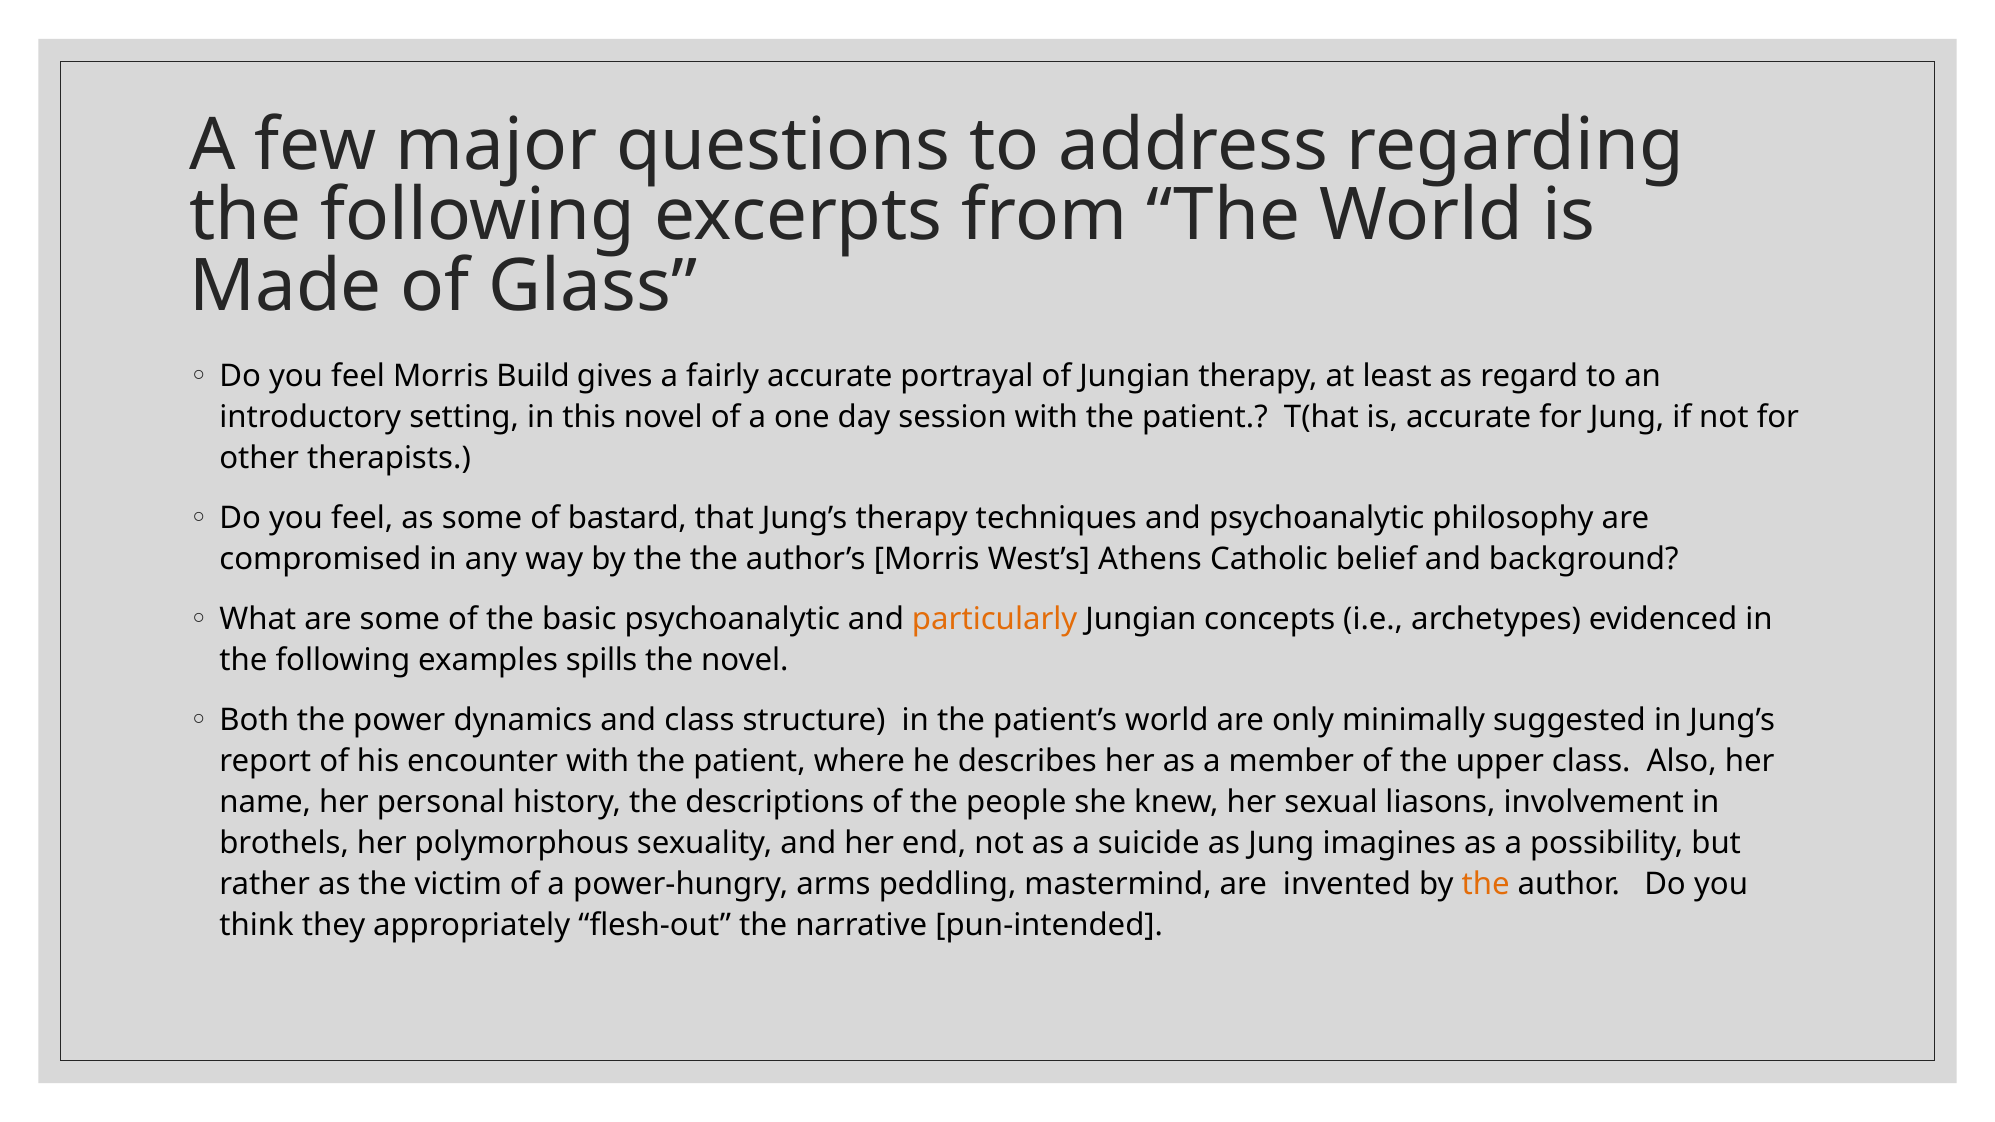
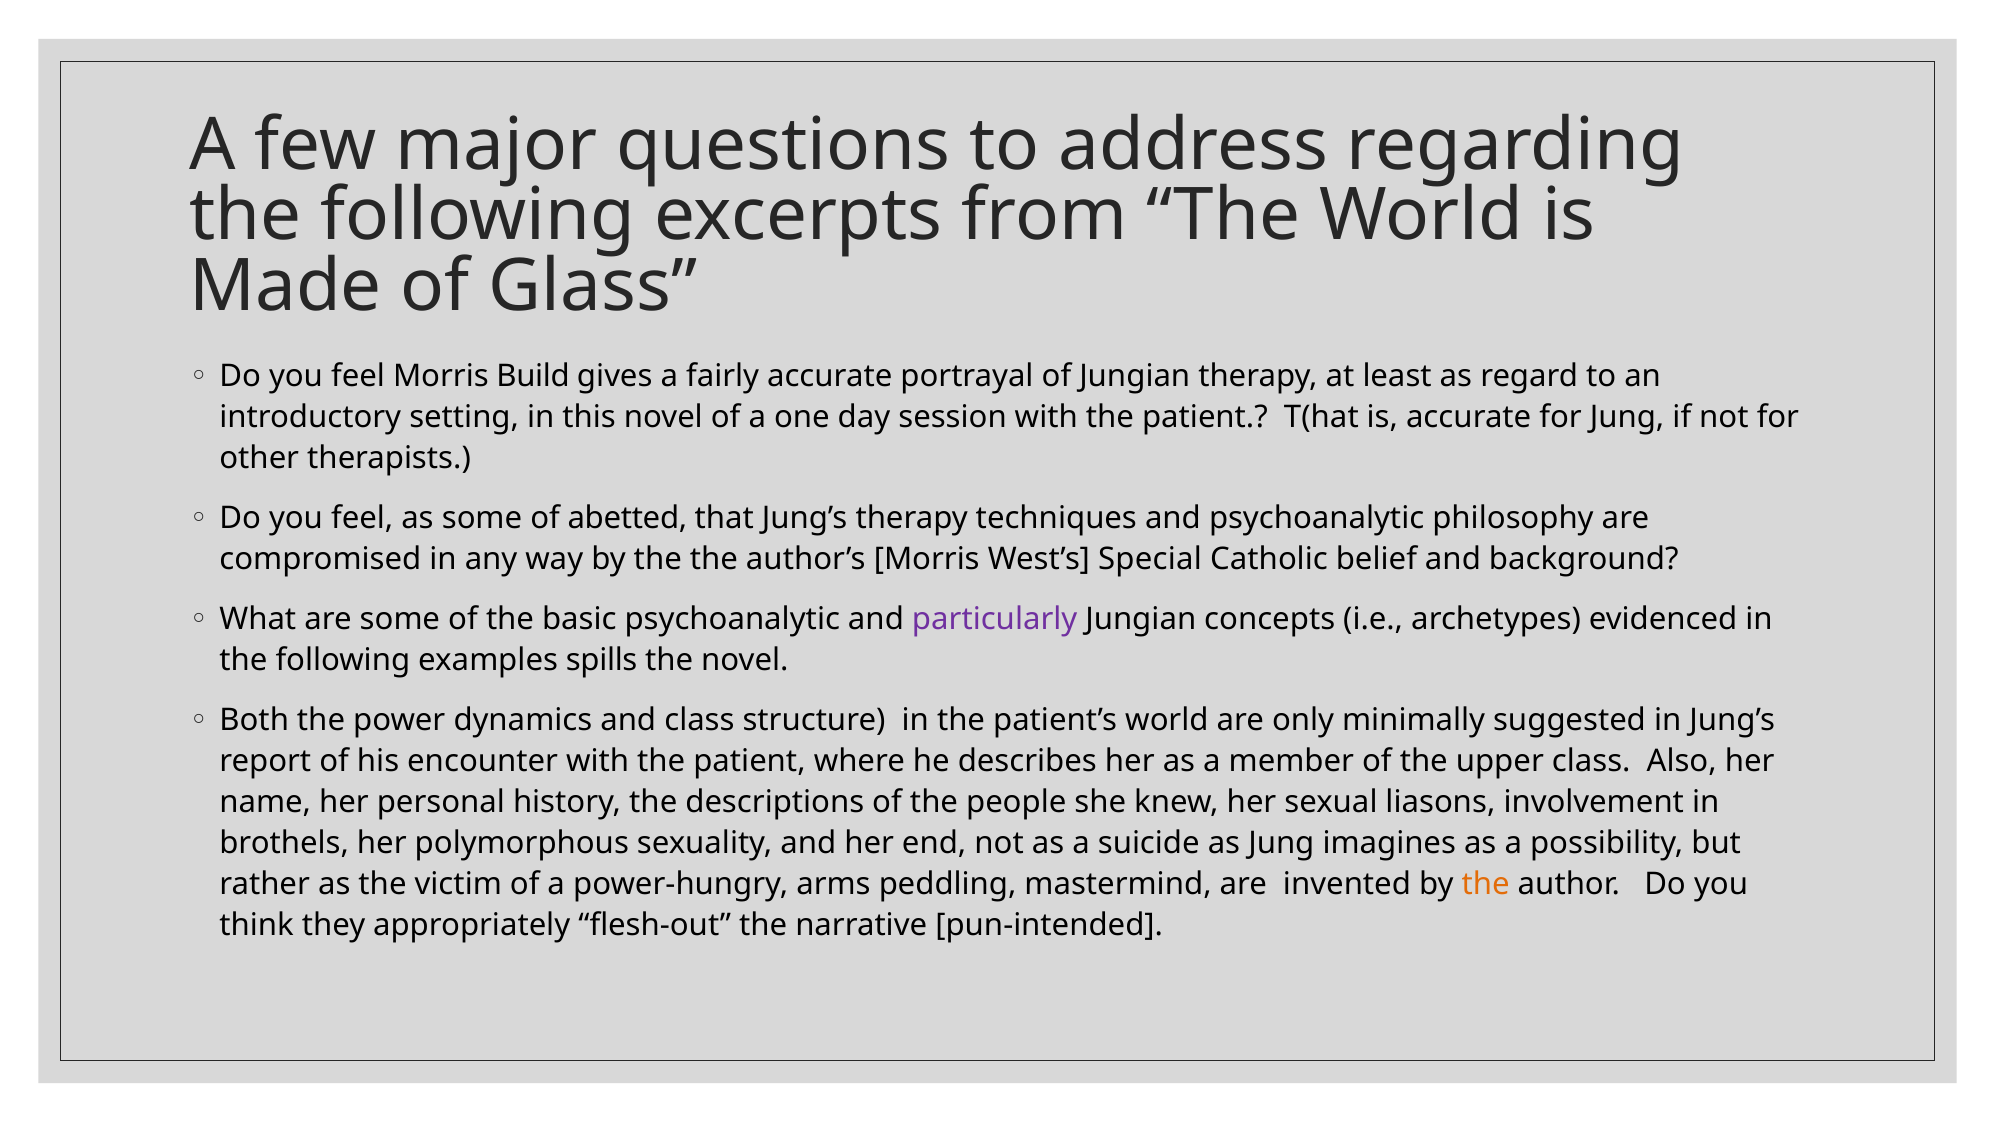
bastard: bastard -> abetted (627, 518)
Athens: Athens -> Special (1150, 559)
particularly colour: orange -> purple (995, 619)
